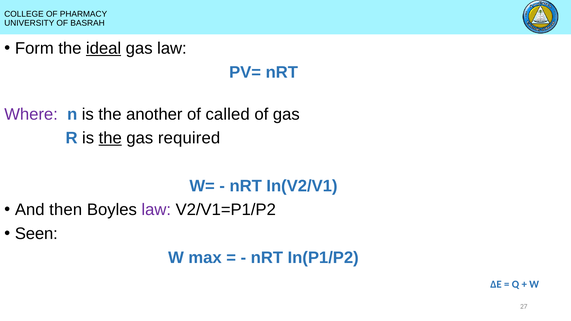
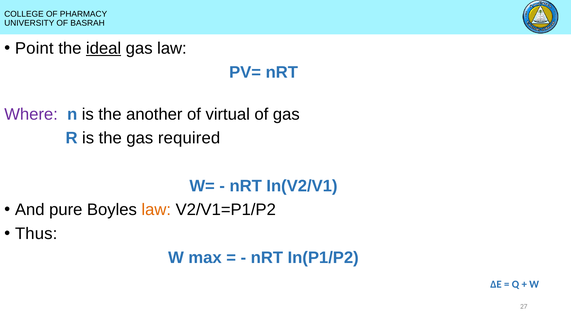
Form: Form -> Point (34, 48)
called: called -> virtual (228, 114)
the underline: present -> none (110, 138)
then: then -> pure (66, 210)
law colour: purple -> orange (156, 210)
Seen: Seen -> Thus (36, 234)
